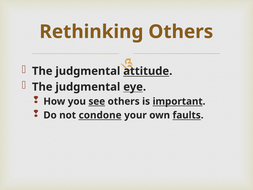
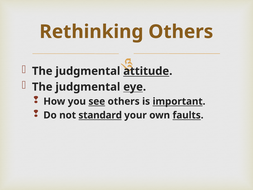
condone: condone -> standard (100, 115)
